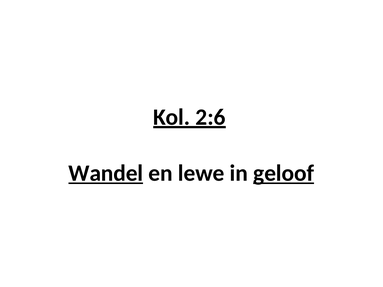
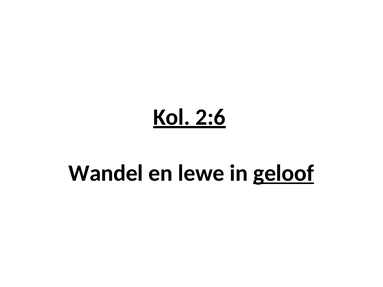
Wandel underline: present -> none (106, 173)
